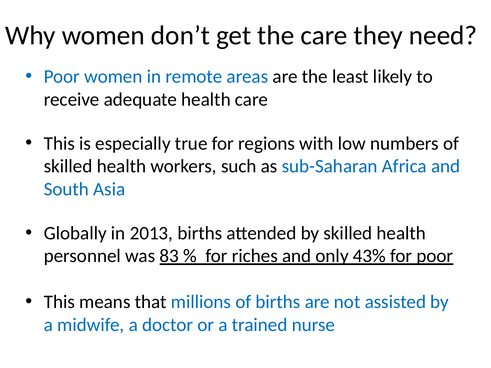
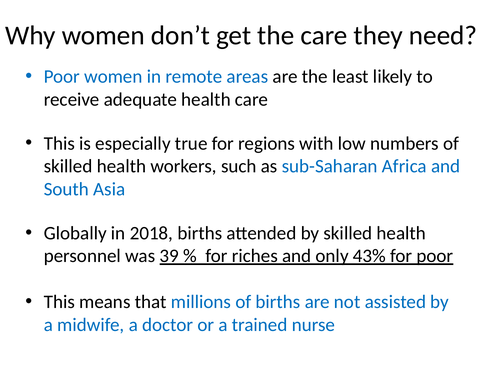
2013: 2013 -> 2018 (151, 233)
83: 83 -> 39 (169, 256)
